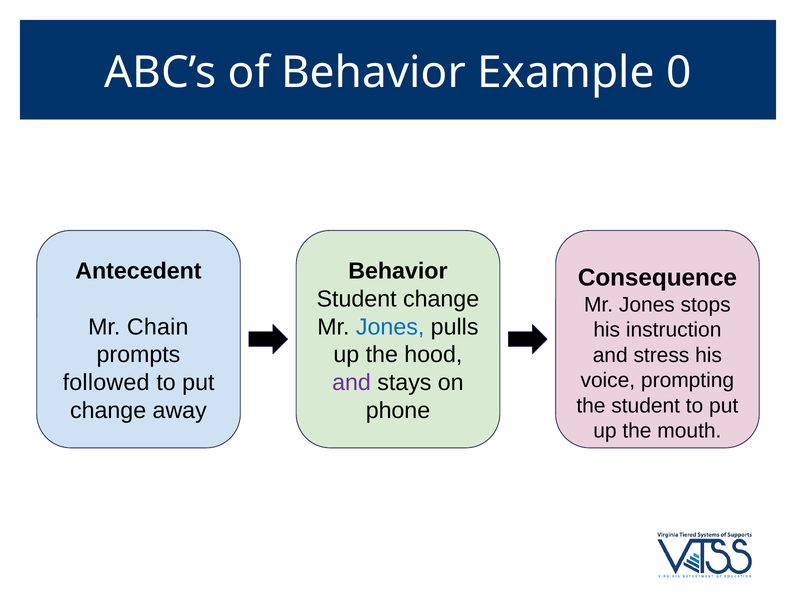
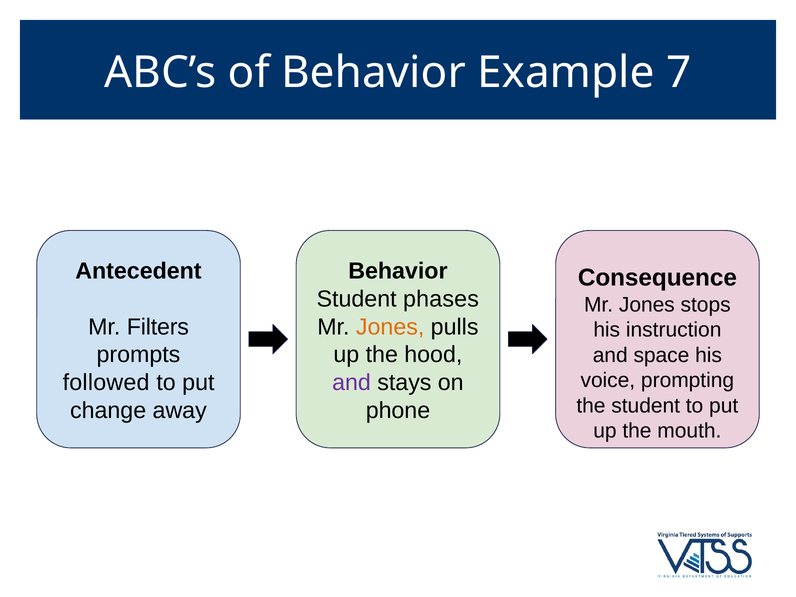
0: 0 -> 7 (679, 73)
Student change: change -> phases (441, 299)
Chain: Chain -> Filters (158, 327)
Jones colour: blue -> orange (390, 327)
stress: stress -> space (661, 355)
